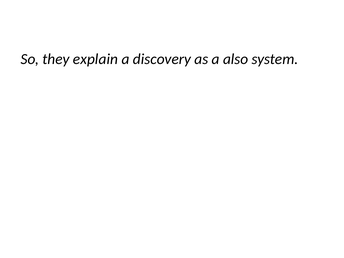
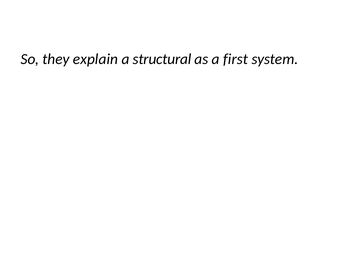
discovery: discovery -> structural (162, 59)
also: also -> first (236, 59)
